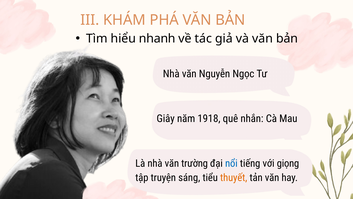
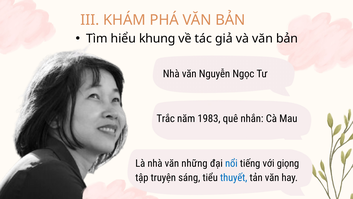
nhanh: nhanh -> khung (157, 39)
Giây: Giây -> Trắc (166, 118)
1918: 1918 -> 1983 (209, 118)
trường: trường -> những (194, 163)
thuyết colour: orange -> blue (234, 177)
